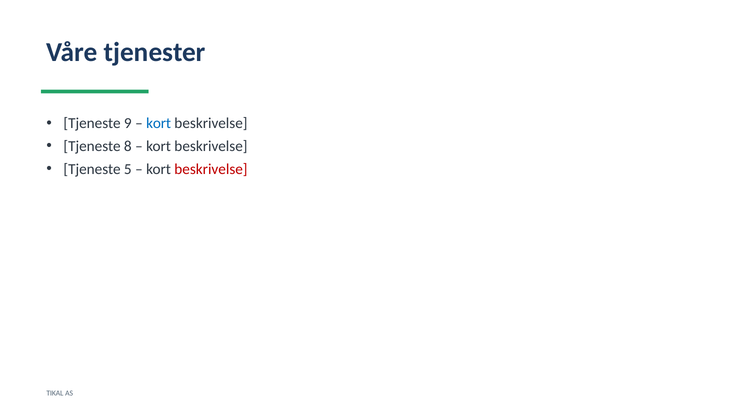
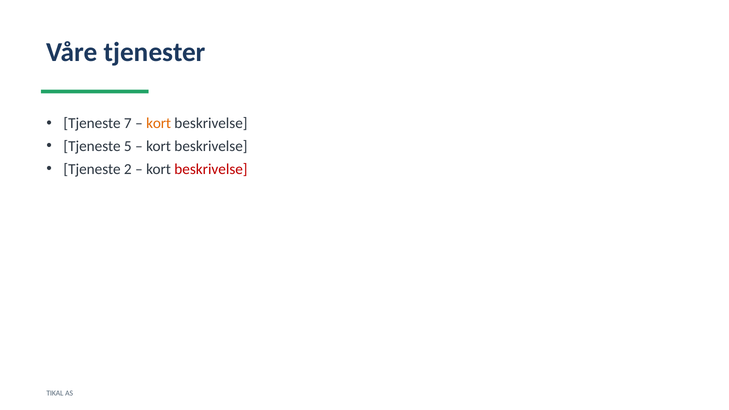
9: 9 -> 7 (128, 123)
kort colour: blue -> orange (159, 123)
8: 8 -> 5 (128, 146)
5: 5 -> 2 (128, 169)
